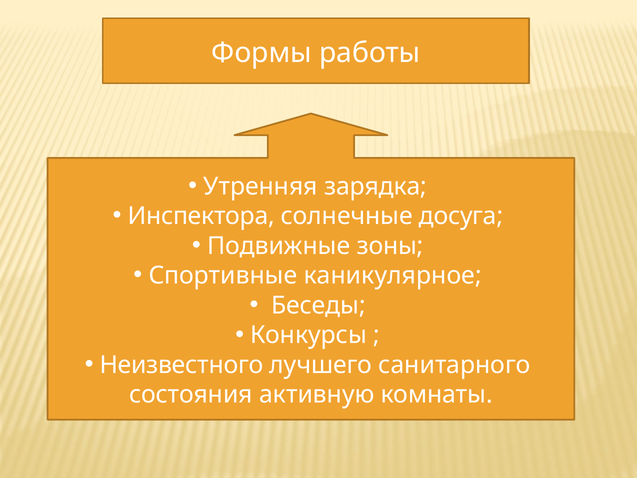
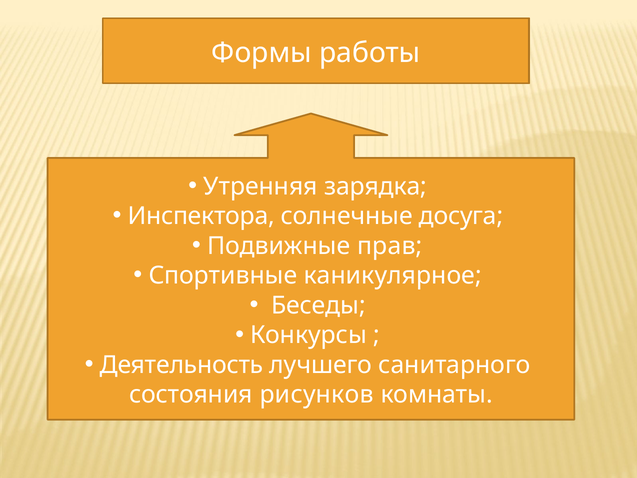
зоны: зоны -> прав (390, 246)
Неизвестного: Неизвестного -> Деятельность (182, 365)
активную: активную -> рисунков (317, 394)
